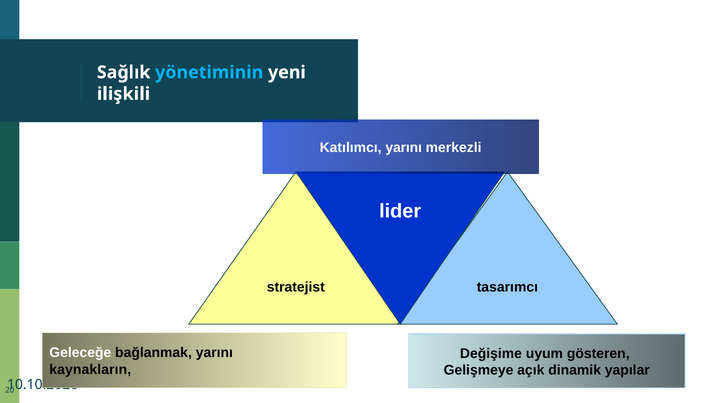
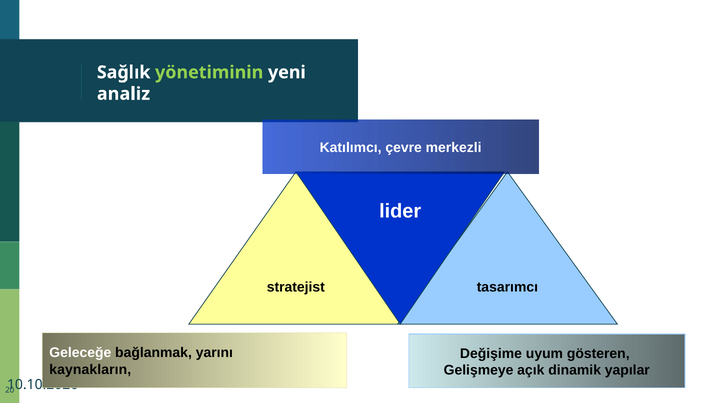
yönetiminin colour: light blue -> light green (209, 72)
ilişkili: ilişkili -> analiz (124, 94)
Katılımcı yarını: yarını -> çevre (404, 148)
